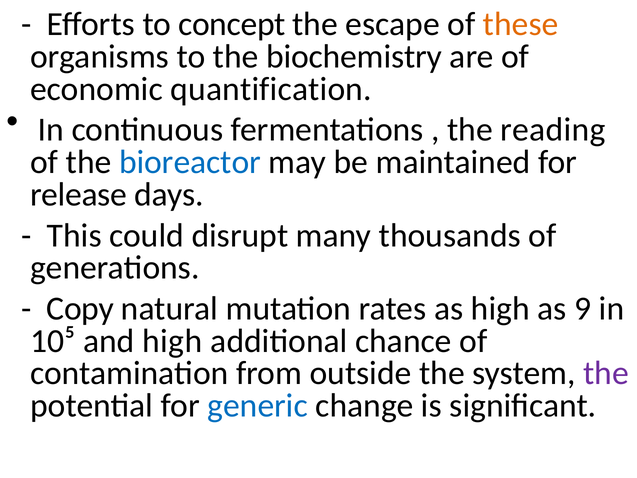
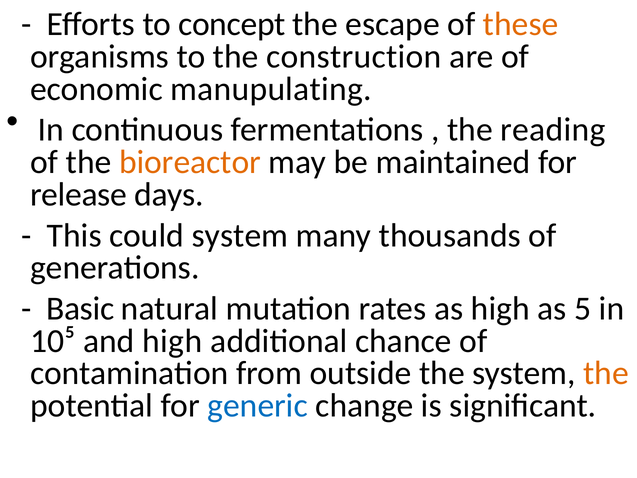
biochemistry: biochemistry -> construction (354, 57)
quantification: quantification -> manupulating (271, 89)
bioreactor colour: blue -> orange (190, 162)
could disrupt: disrupt -> system (240, 235)
Copy: Copy -> Basic (80, 308)
9: 9 -> 5 (583, 308)
the colour: purple -> orange (606, 373)
